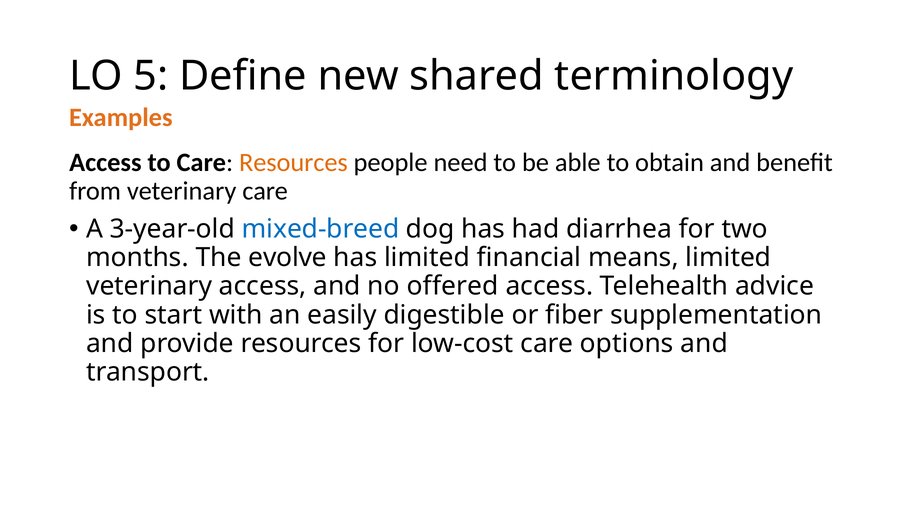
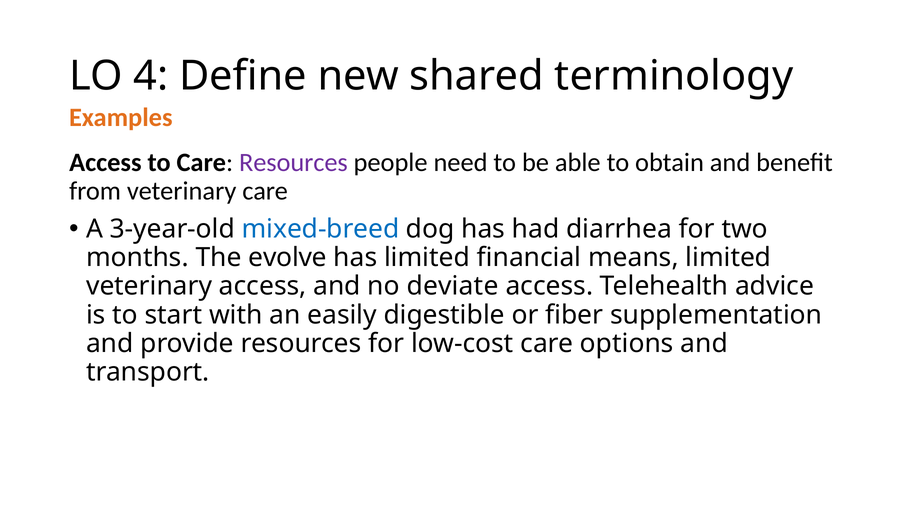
5: 5 -> 4 (151, 76)
Resources colour: orange -> purple (293, 163)
offered: offered -> deviate (453, 286)
